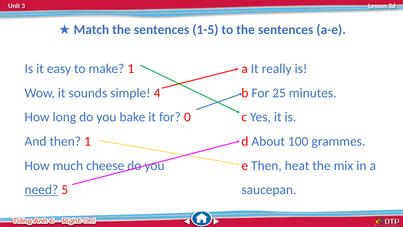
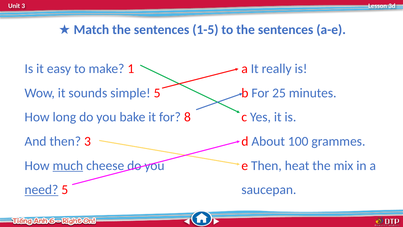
simple 4: 4 -> 5 (157, 93)
0: 0 -> 8 (187, 117)
then 1: 1 -> 3 (88, 141)
much underline: none -> present (68, 165)
